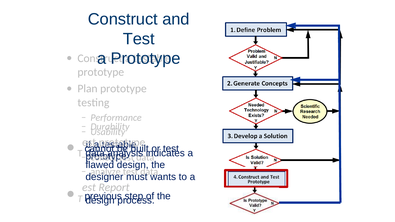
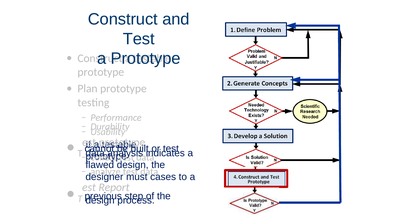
wants: wants -> cases (163, 177)
